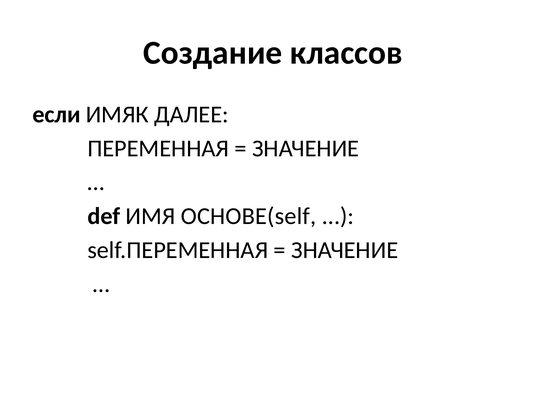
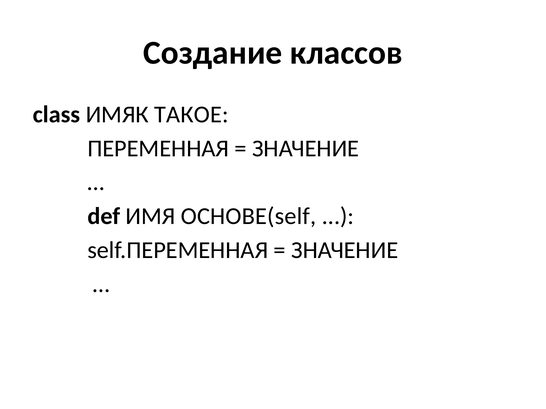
если: если -> class (56, 115)
ДАЛЕЕ: ДАЛЕЕ -> ТАКОЕ (191, 115)
